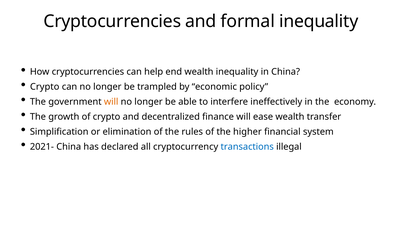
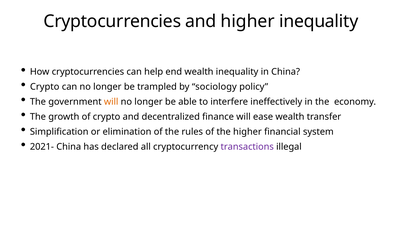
and formal: formal -> higher (248, 21)
economic: economic -> sociology (214, 87)
transactions colour: blue -> purple (247, 147)
